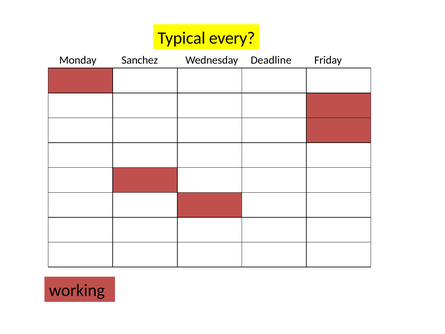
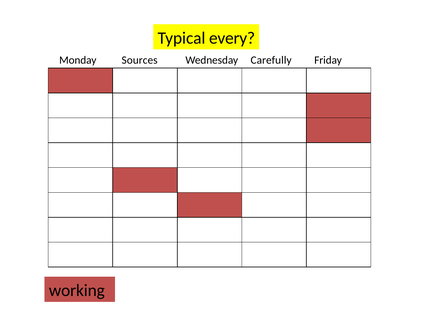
Sanchez: Sanchez -> Sources (140, 60)
Deadline: Deadline -> Carefully (271, 60)
